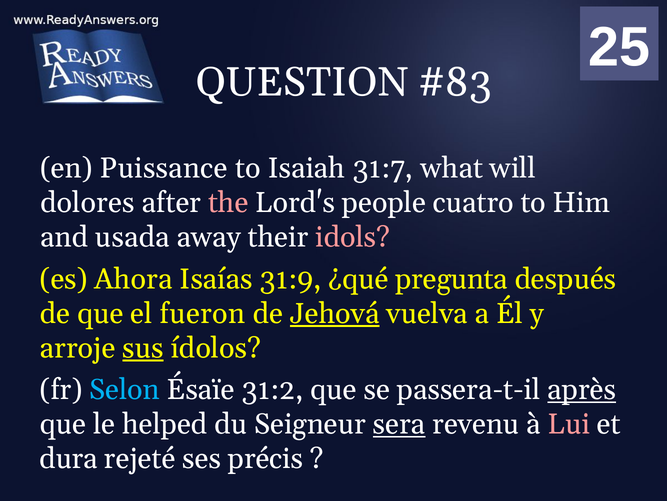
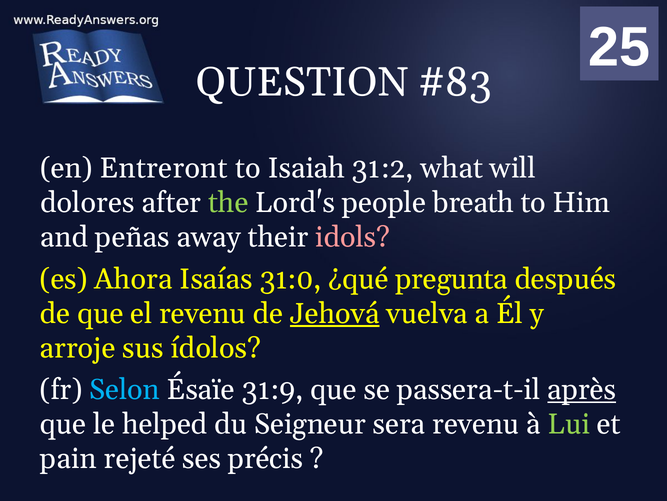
Puissance: Puissance -> Entreront (164, 168)
31:7: 31:7 -> 31:2 (383, 168)
the colour: pink -> light green (228, 203)
cuatro: cuatro -> breath (473, 203)
usada: usada -> peñas (132, 237)
31:9: 31:9 -> 31:0 (291, 279)
el fueron: fueron -> revenu (203, 313)
sus underline: present -> none (143, 348)
31:2: 31:2 -> 31:9 (272, 389)
sera underline: present -> none (399, 424)
Lui colour: pink -> light green (569, 424)
dura: dura -> pain (68, 458)
